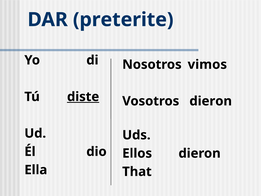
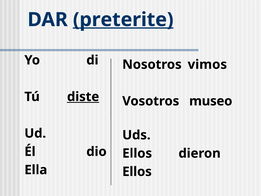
preterite underline: none -> present (123, 20)
Vosotros dieron: dieron -> museo (211, 101)
That: That -> Ellos (137, 171)
